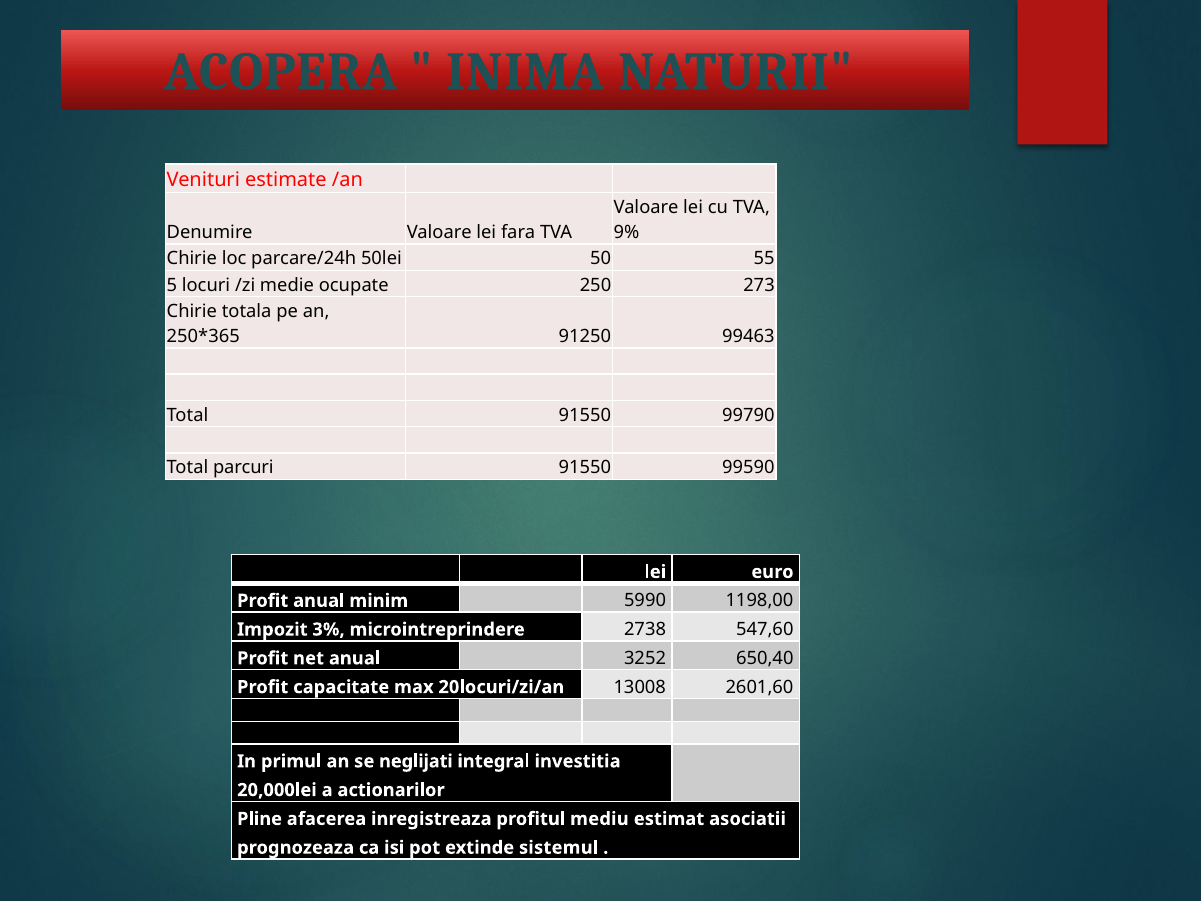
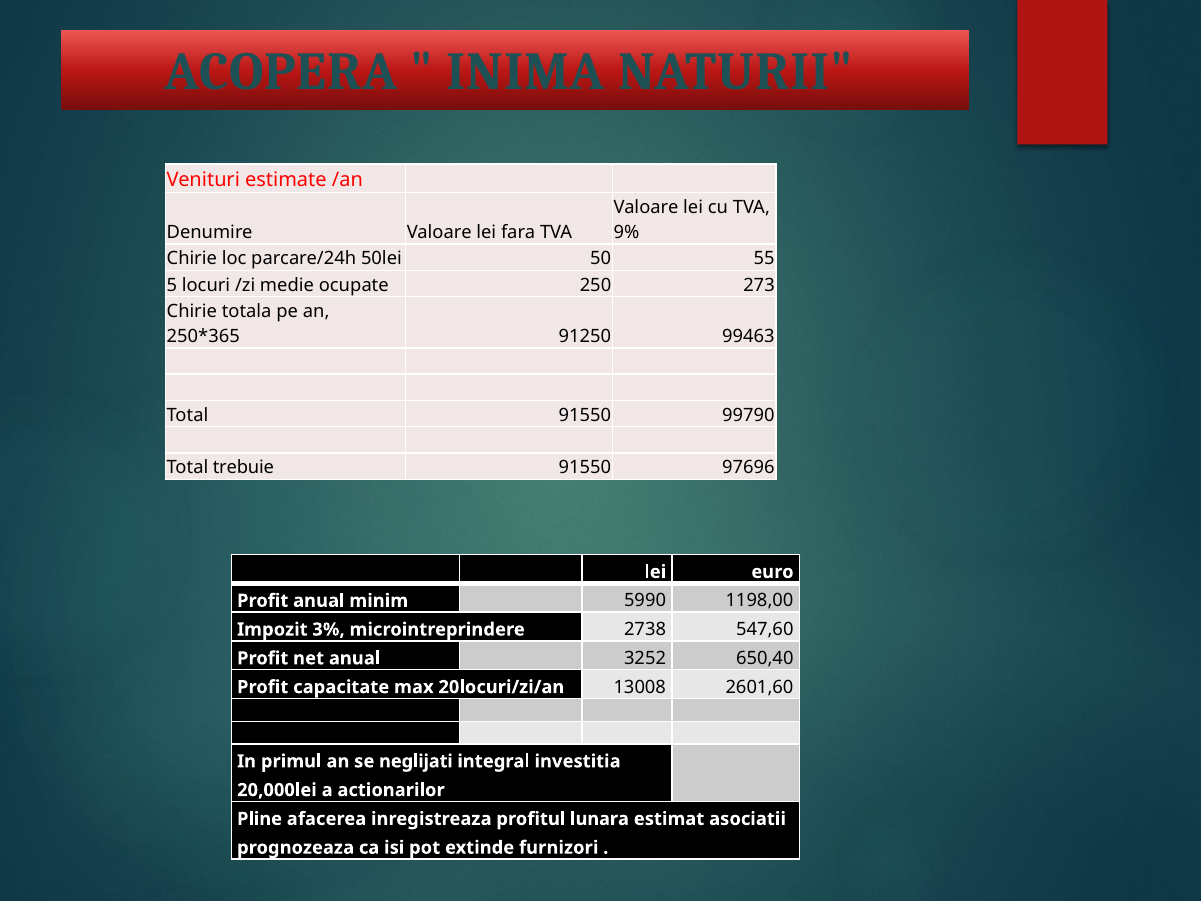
parcuri: parcuri -> trebuie (243, 468)
99590: 99590 -> 97696 (748, 468)
mediu: mediu -> lunara (600, 819)
sistemul: sistemul -> furnizori (559, 847)
